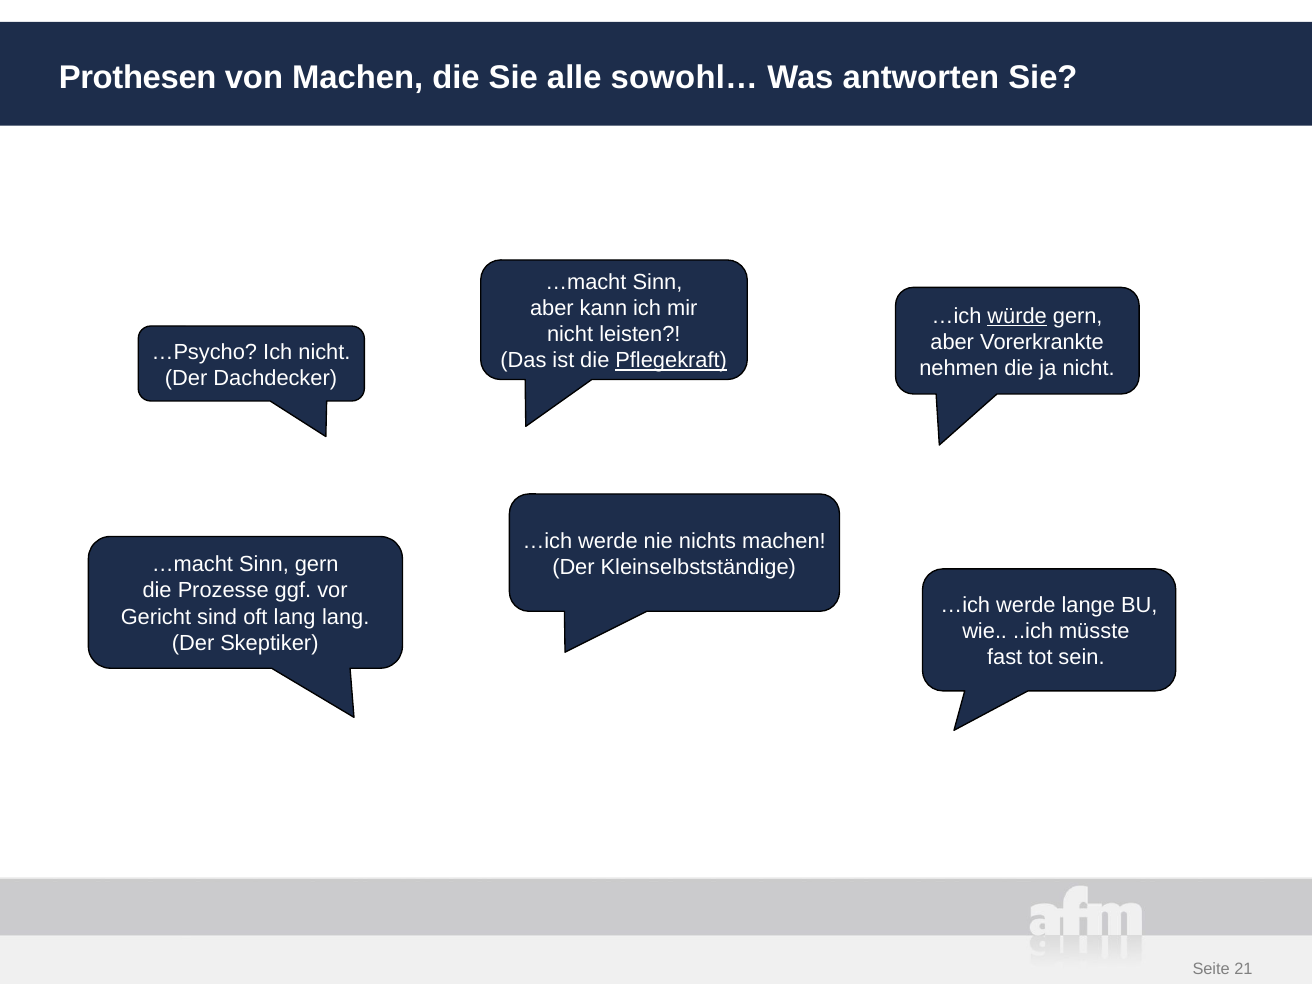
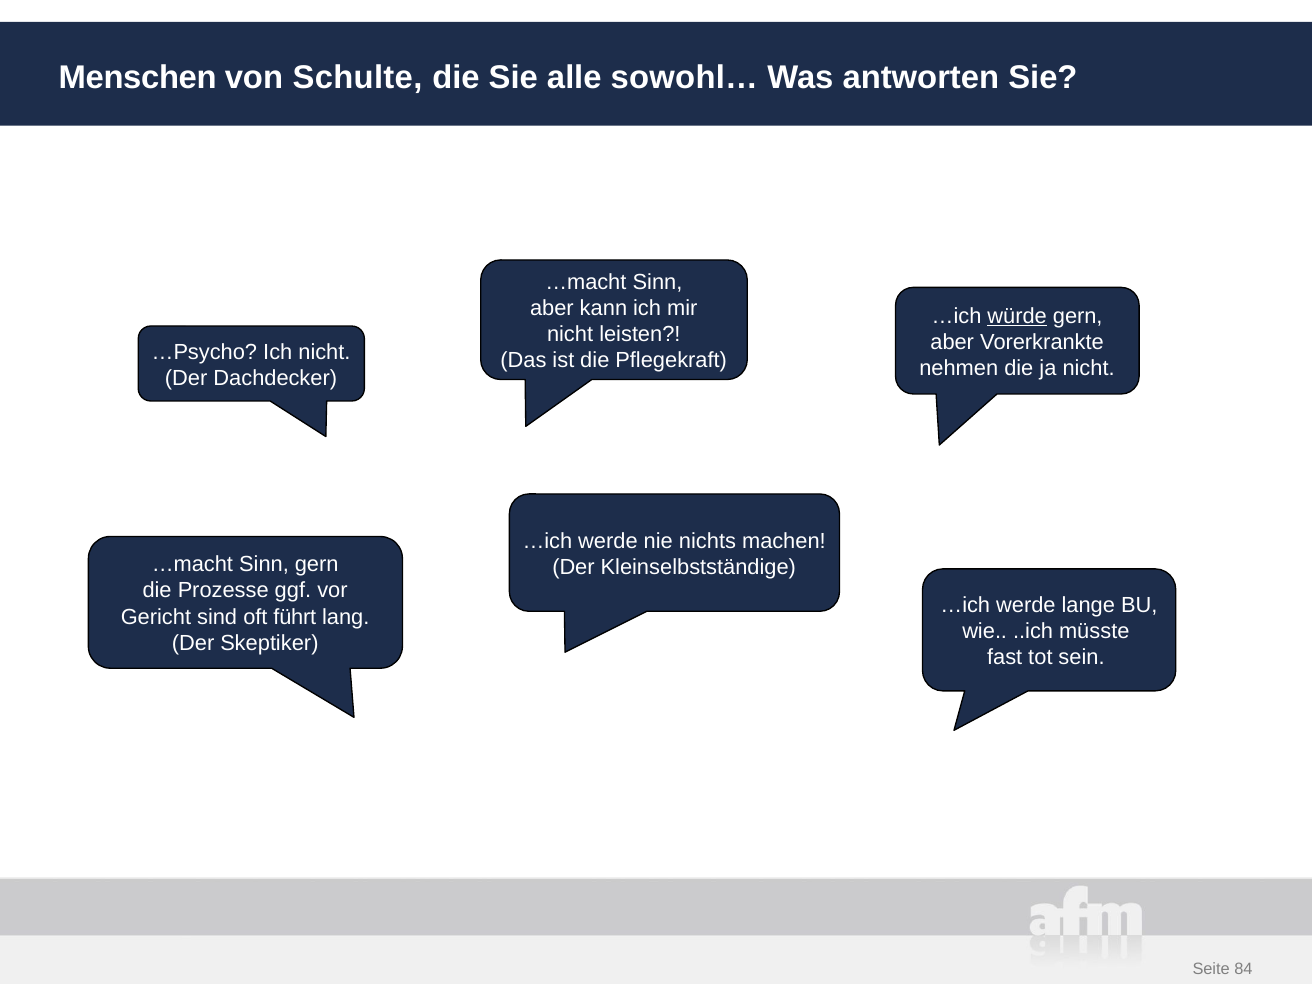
Prothesen: Prothesen -> Menschen (138, 78)
von Machen: Machen -> Schulte (358, 78)
Pflegekraft underline: present -> none (671, 361)
oft lang: lang -> führt (295, 617)
21: 21 -> 84 (1243, 969)
